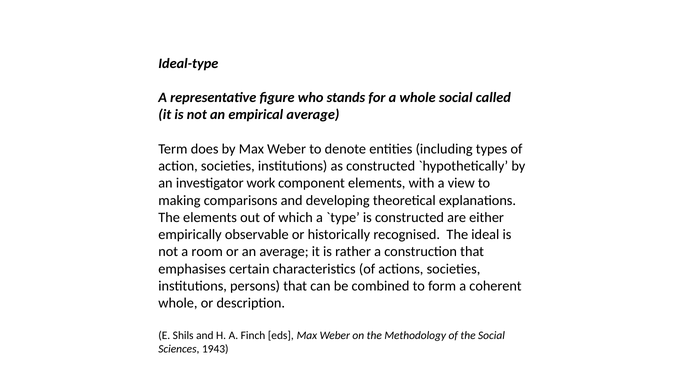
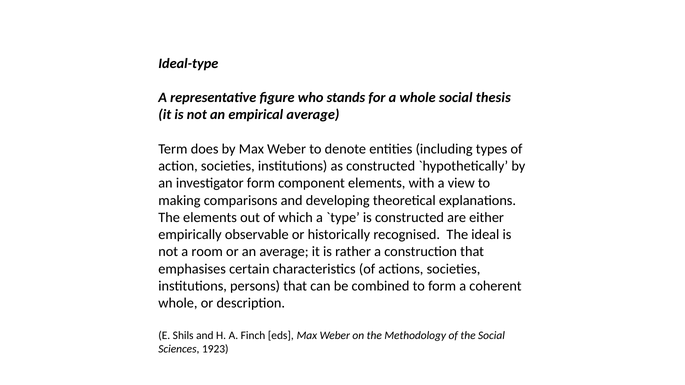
called: called -> thesis (493, 98)
investigator work: work -> form (261, 183)
1943: 1943 -> 1923 (215, 349)
